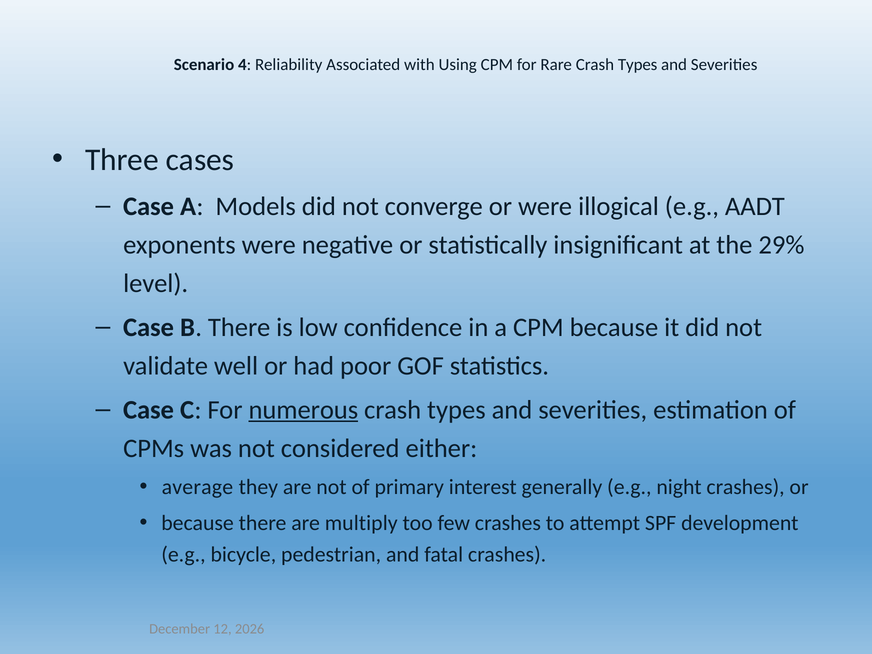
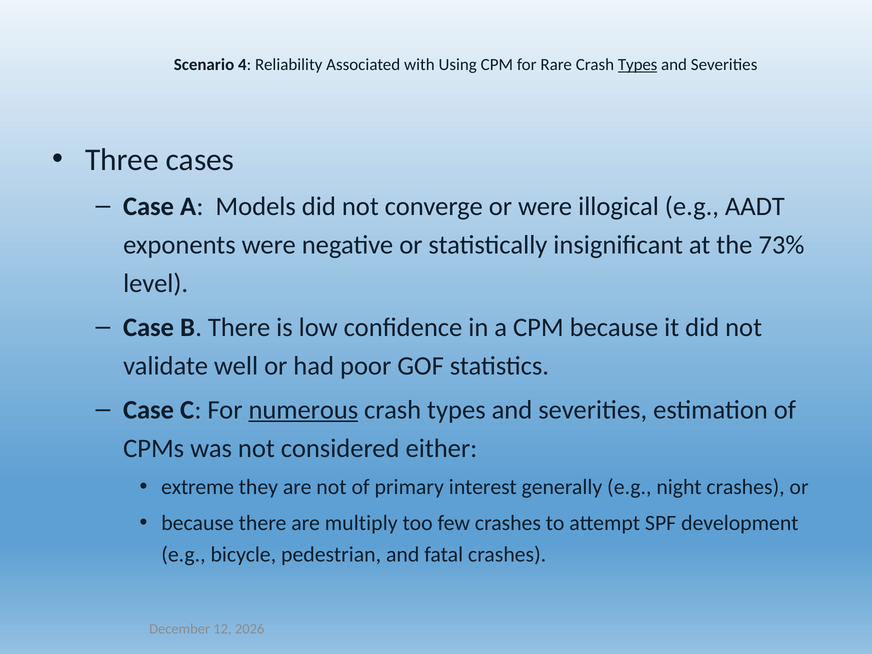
Types underline: none -> present (638, 65)
29%: 29% -> 73% (781, 245)
average: average -> extreme (198, 487)
